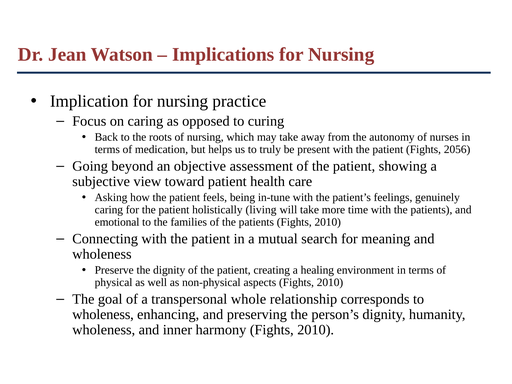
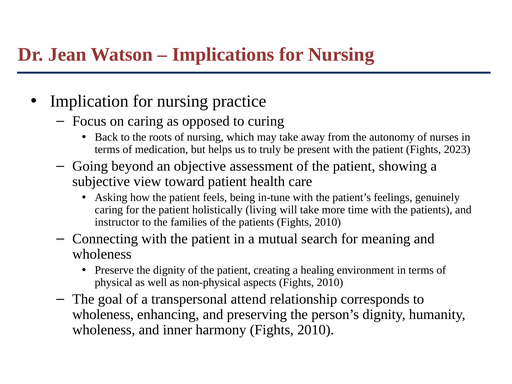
2056: 2056 -> 2023 (457, 149)
emotional: emotional -> instructor (117, 222)
whole: whole -> attend (249, 299)
